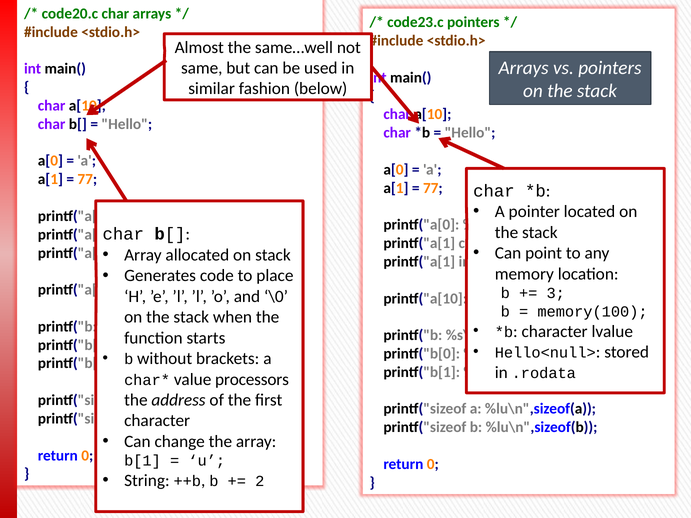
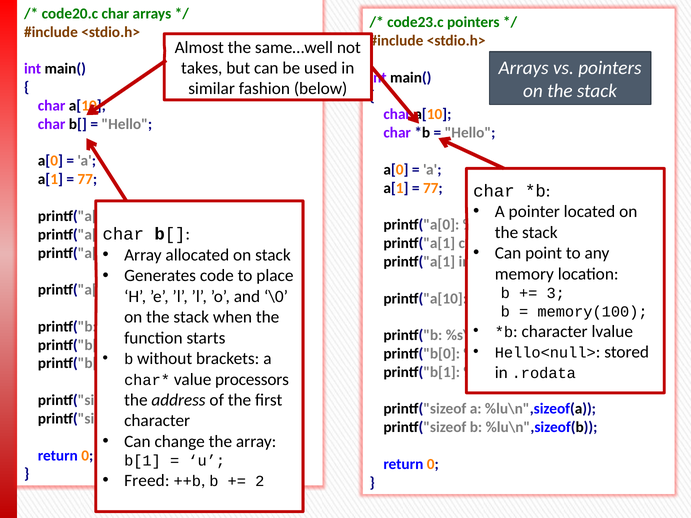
same: same -> takes (202, 68)
String: String -> Freed (147, 481)
